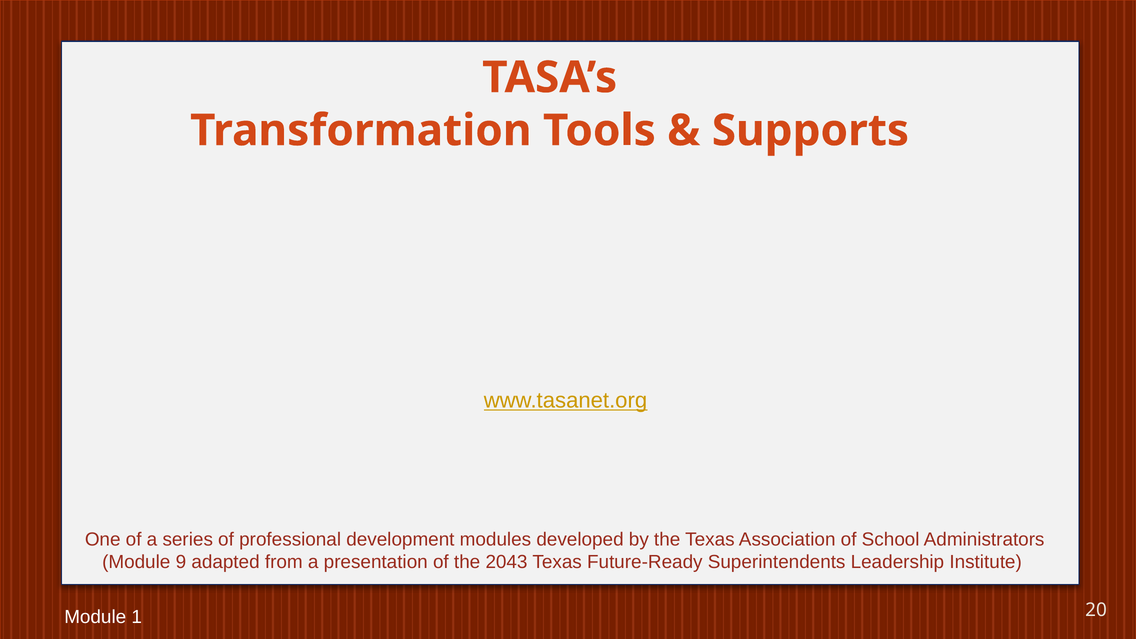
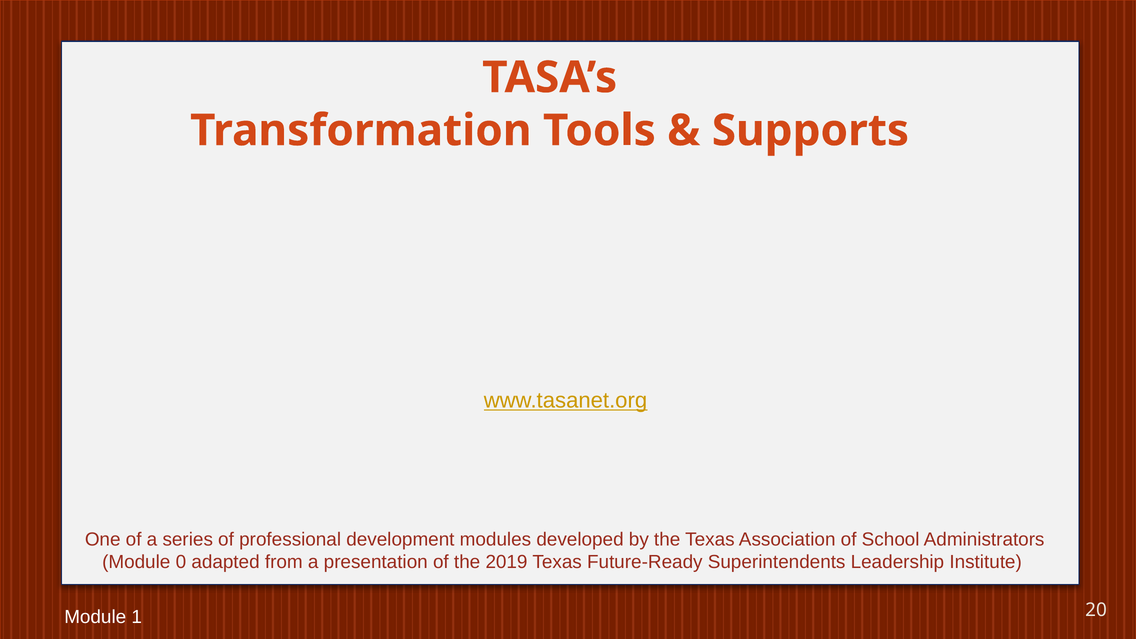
9: 9 -> 0 (181, 562)
2043: 2043 -> 2019 (506, 562)
